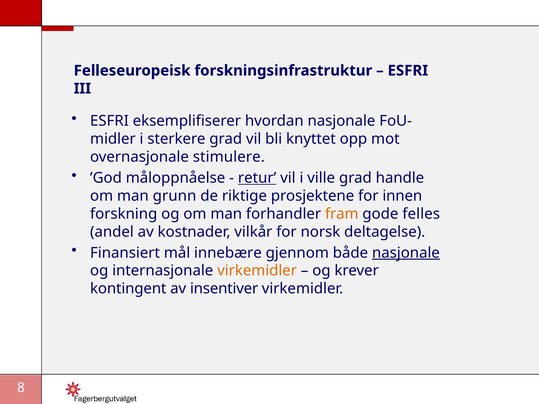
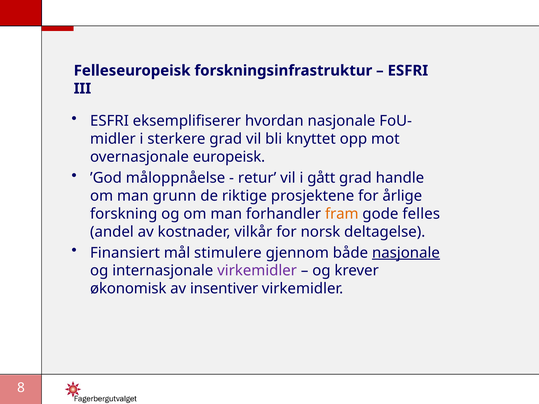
stimulere: stimulere -> europeisk (229, 157)
retur underline: present -> none (257, 178)
ville: ville -> gått (321, 178)
innen: innen -> årlige (402, 196)
innebære: innebære -> stimulere (228, 253)
virkemidler colour: orange -> purple (257, 271)
kontingent: kontingent -> økonomisk (128, 289)
